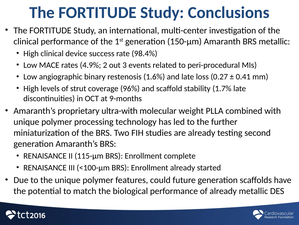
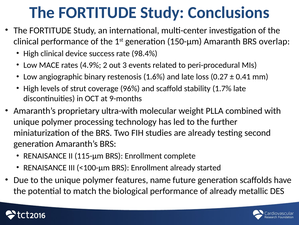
BRS metallic: metallic -> overlap (274, 41)
could: could -> name (160, 179)
